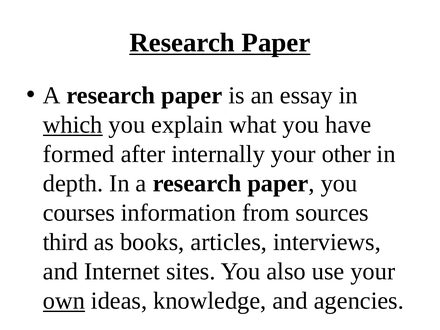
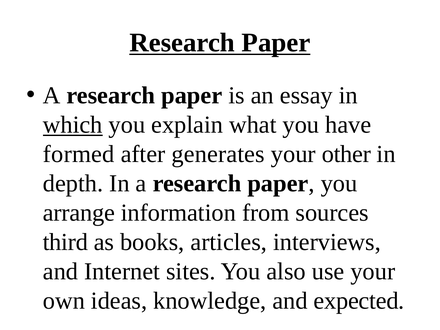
internally: internally -> generates (218, 154)
courses: courses -> arrange (79, 213)
own underline: present -> none (64, 301)
agencies: agencies -> expected (359, 301)
